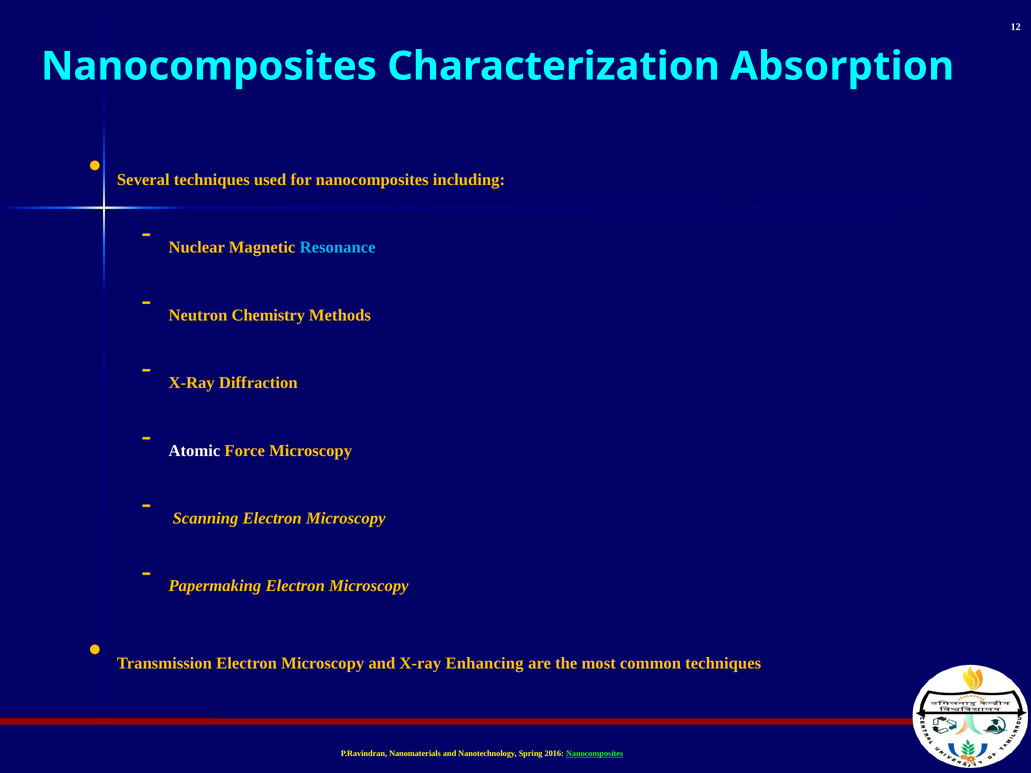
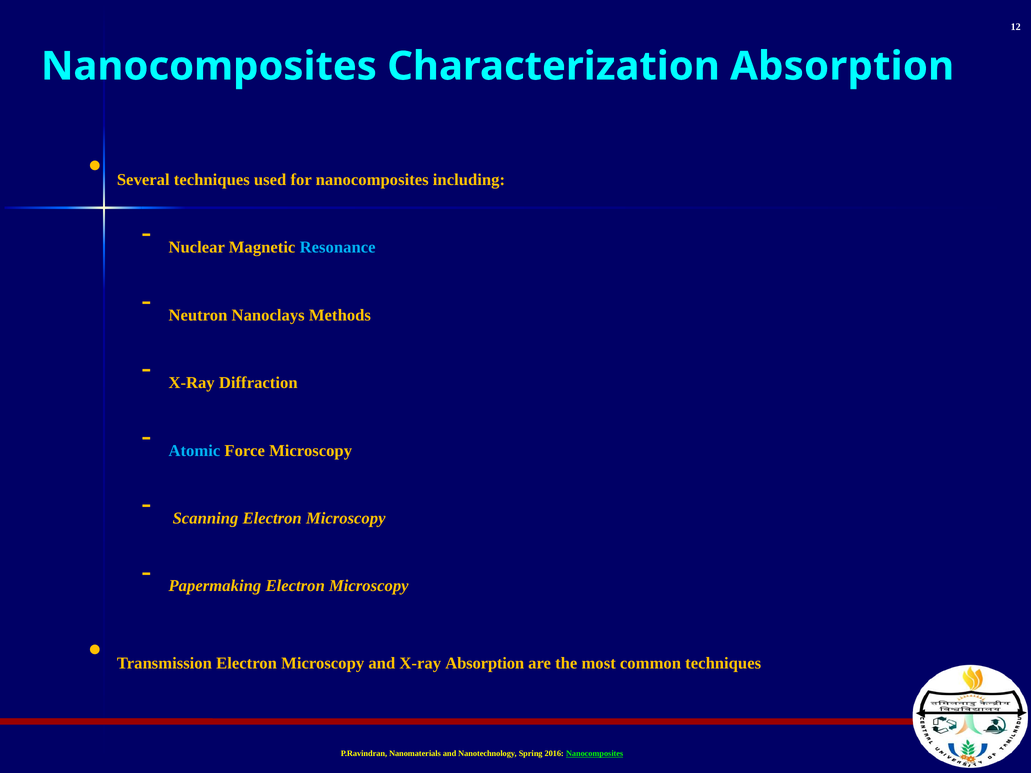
Chemistry: Chemistry -> Nanoclays (268, 315)
Atomic colour: white -> light blue (194, 451)
X-ray Enhancing: Enhancing -> Absorption (485, 664)
